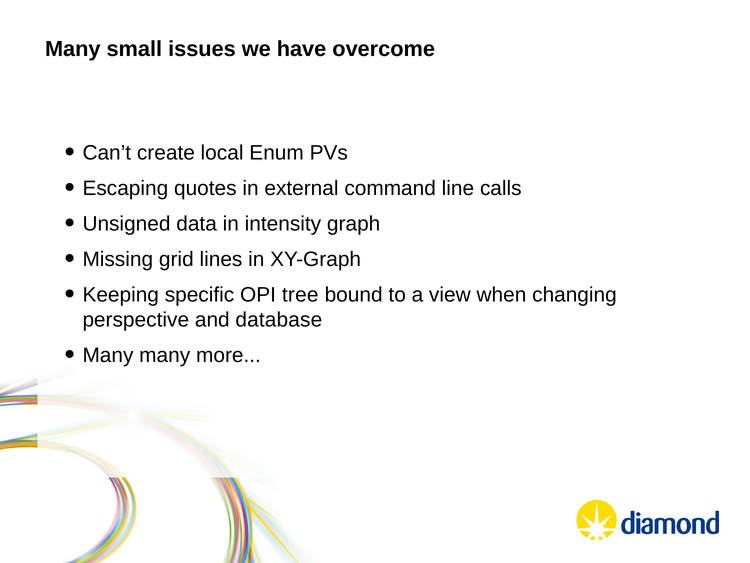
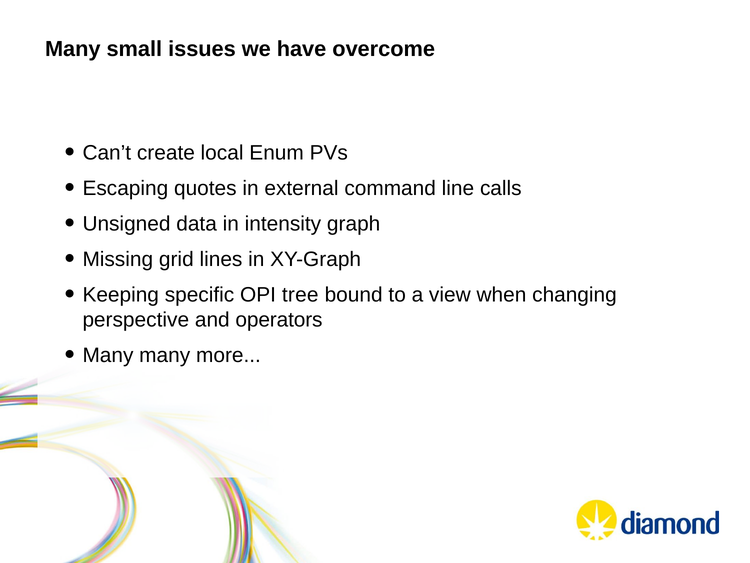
database: database -> operators (279, 319)
